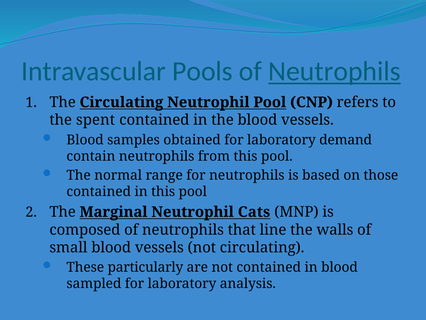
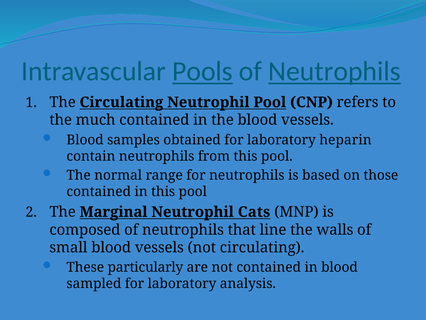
Pools underline: none -> present (202, 71)
spent: spent -> much (96, 120)
demand: demand -> heparin (346, 140)
